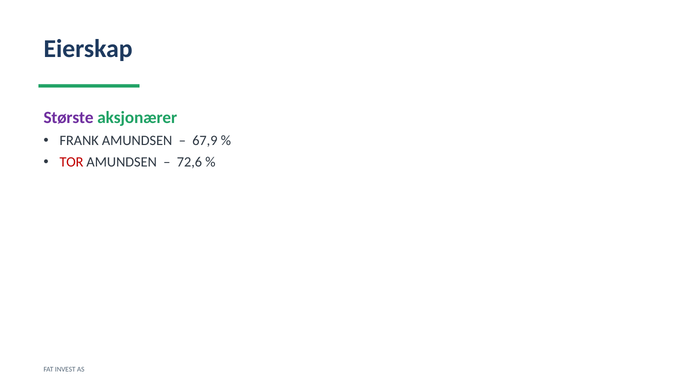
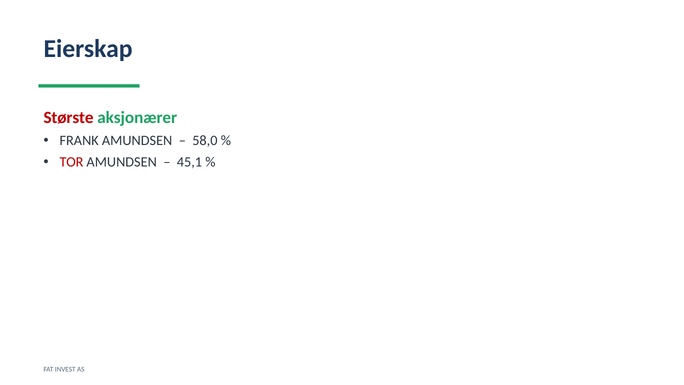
Største colour: purple -> red (69, 118)
67,9: 67,9 -> 58,0 (205, 141)
72,6: 72,6 -> 45,1 (189, 162)
